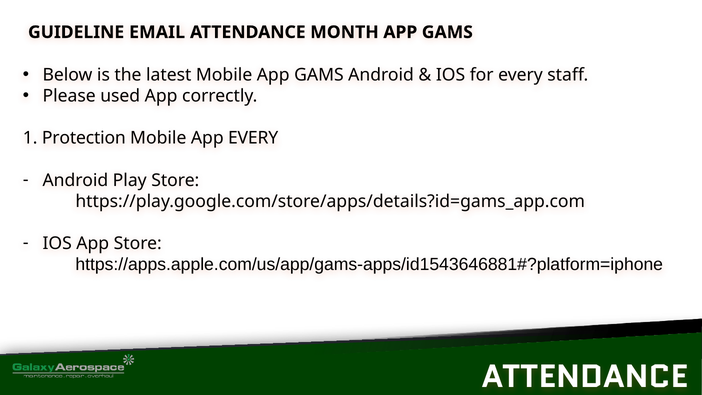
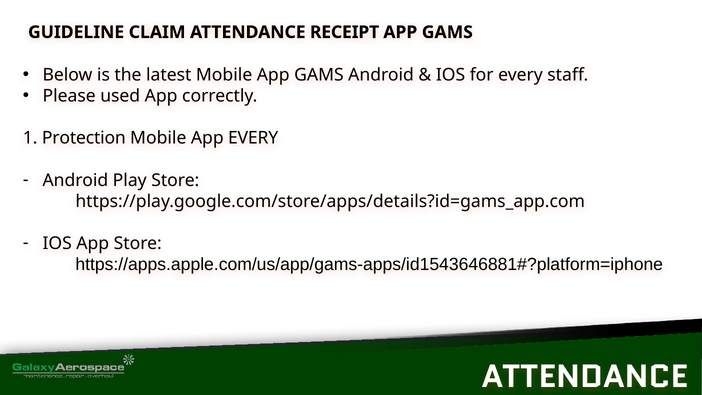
EMAIL: EMAIL -> CLAIM (157, 32)
MONTH: MONTH -> RECEIPT (345, 32)
